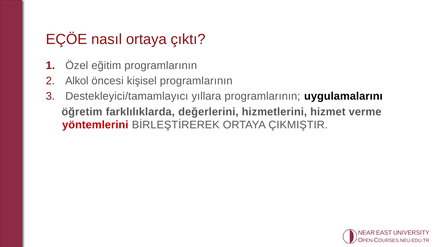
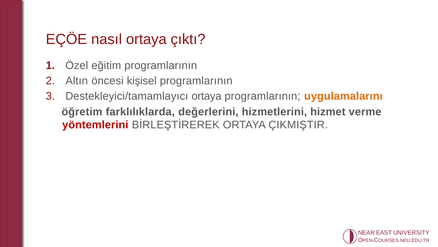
Alkol: Alkol -> Altın (77, 81)
Destekleyici/tamamlayıcı yıllara: yıllara -> ortaya (207, 96)
uygulamalarını colour: black -> orange (343, 96)
